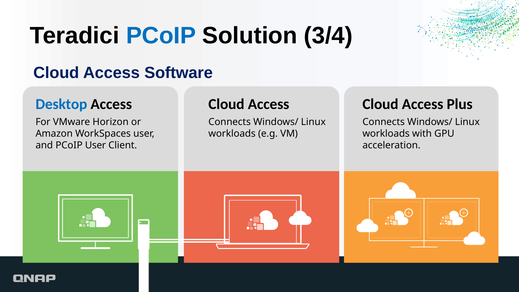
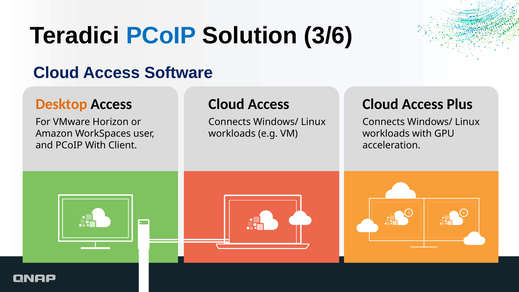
3/4: 3/4 -> 3/6 (328, 36)
Desktop colour: blue -> orange (61, 104)
PCoIP User: User -> With (96, 145)
